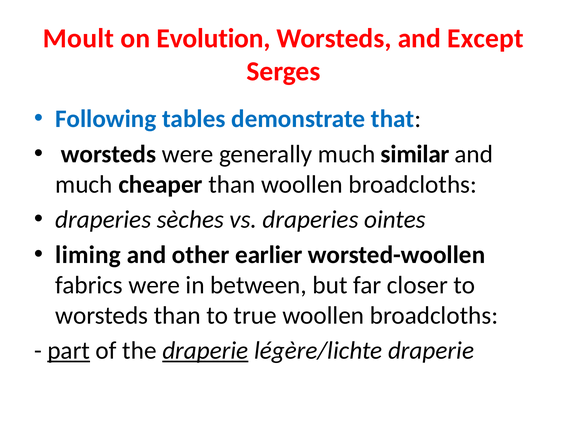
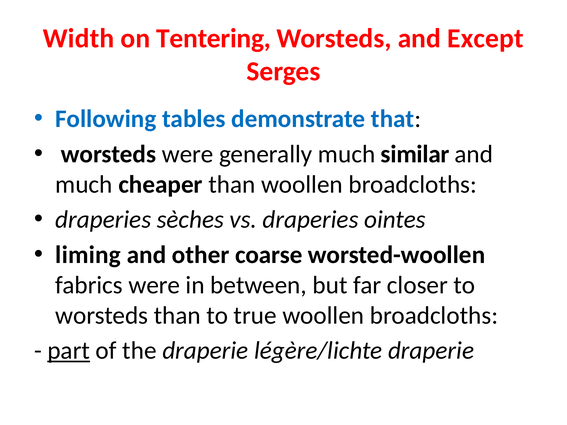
Moult: Moult -> Width (79, 38)
Evolution: Evolution -> Tentering (214, 38)
earlier: earlier -> coarse (269, 255)
draperie underline: present -> none (205, 351)
